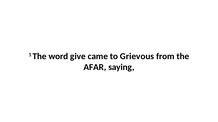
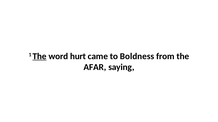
The underline: none -> present (40, 56)
give: give -> hurt (78, 56)
Grievous: Grievous -> Boldness (137, 56)
